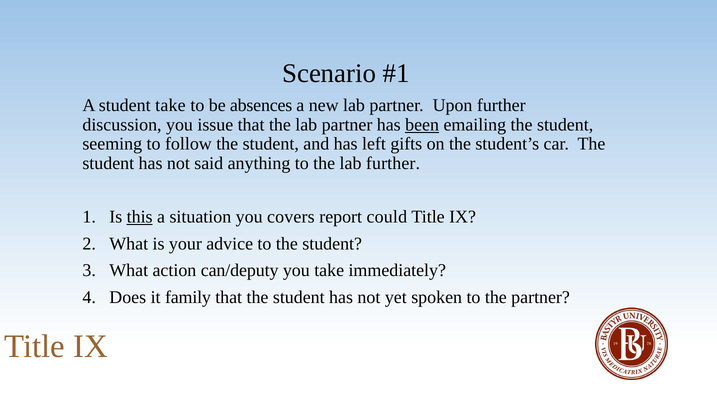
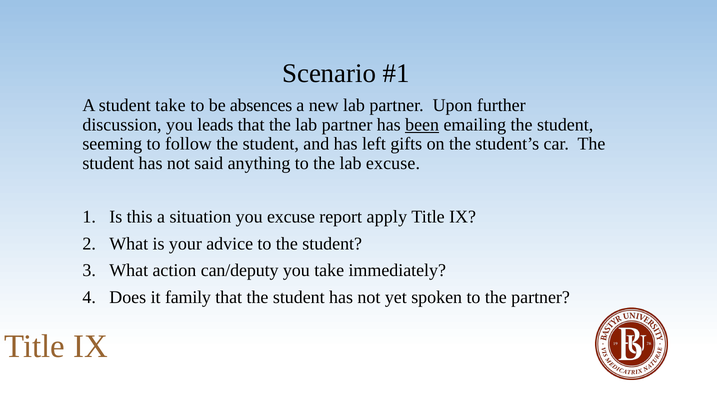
issue: issue -> leads (215, 125)
lab further: further -> excuse (393, 163)
this underline: present -> none (140, 217)
you covers: covers -> excuse (291, 217)
could: could -> apply (387, 217)
